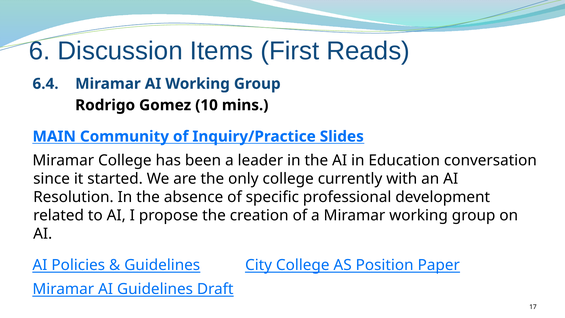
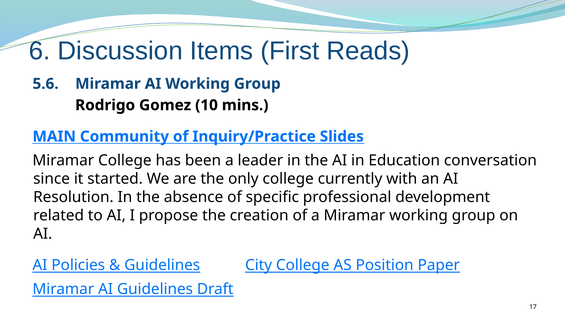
6.4: 6.4 -> 5.6 (46, 84)
